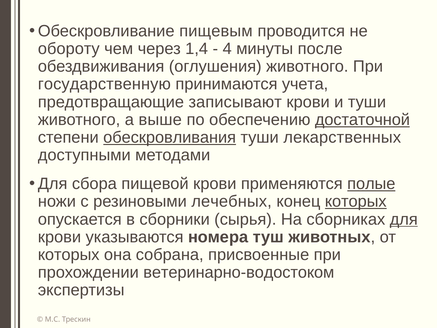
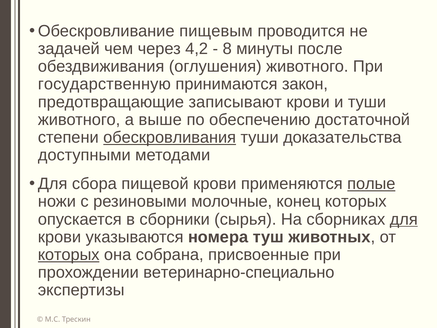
обороту: обороту -> задачей (69, 49)
1,4: 1,4 -> 4,2 (197, 49)
4: 4 -> 8 (227, 49)
учета: учета -> закон (305, 84)
достаточной underline: present -> none (362, 120)
лекарственных: лекарственных -> доказательства (342, 137)
лечебных: лечебных -> молочные (232, 201)
которых underline: present -> none (356, 201)
которых underline: none -> present (69, 255)
ветеринарно-водостоком: ветеринарно-водостоком -> ветеринарно-специально (239, 272)
